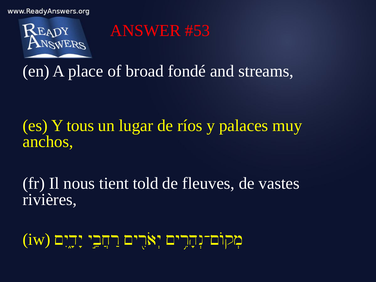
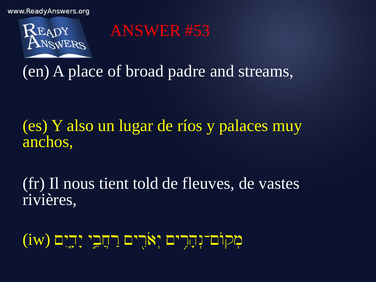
fondé: fondé -> padre (187, 71)
tous: tous -> also (80, 126)
